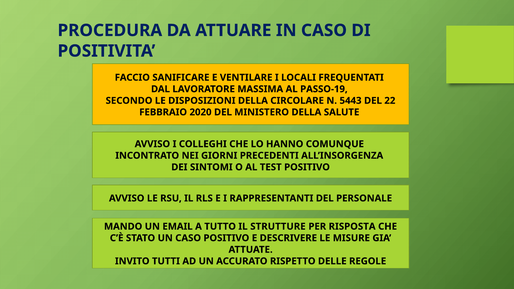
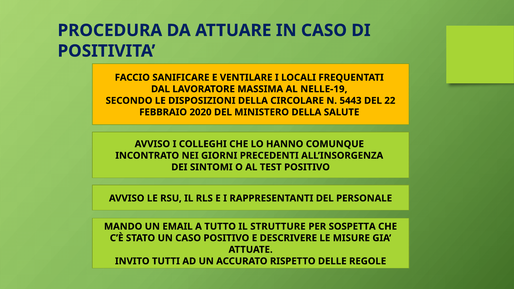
PASSO-19: PASSO-19 -> NELLE-19 (324, 89)
RISPOSTA: RISPOSTA -> SOSPETTA (352, 227)
